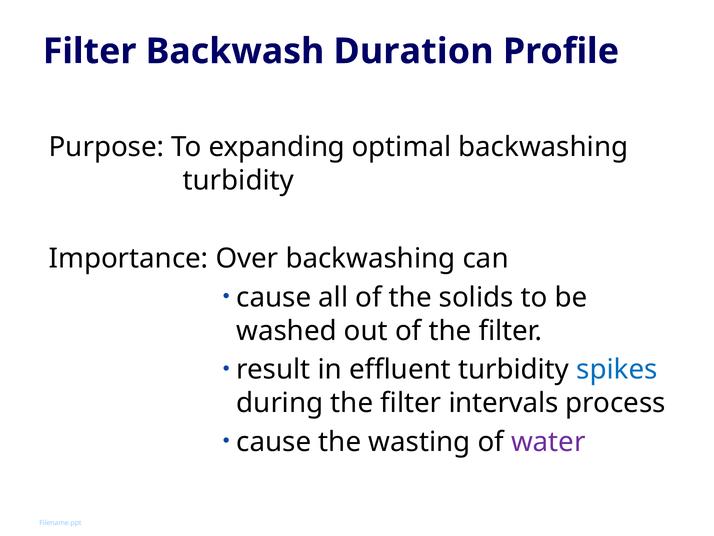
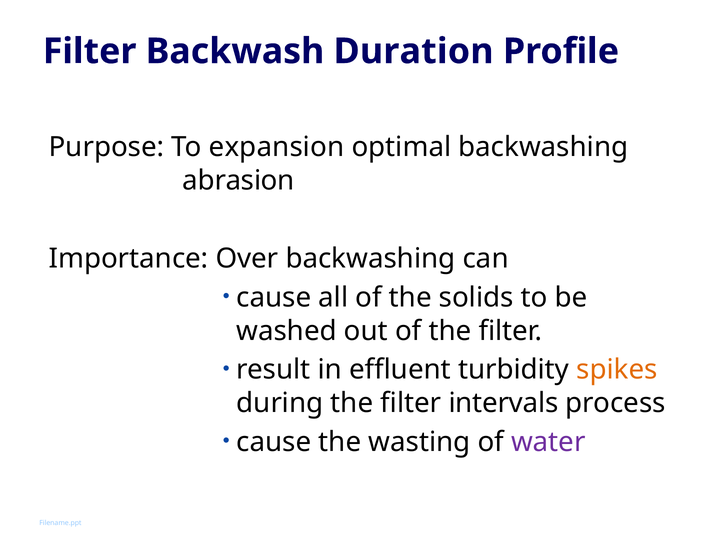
expanding: expanding -> expansion (277, 147)
turbidity: turbidity -> abrasion (238, 180)
spikes colour: blue -> orange (617, 369)
